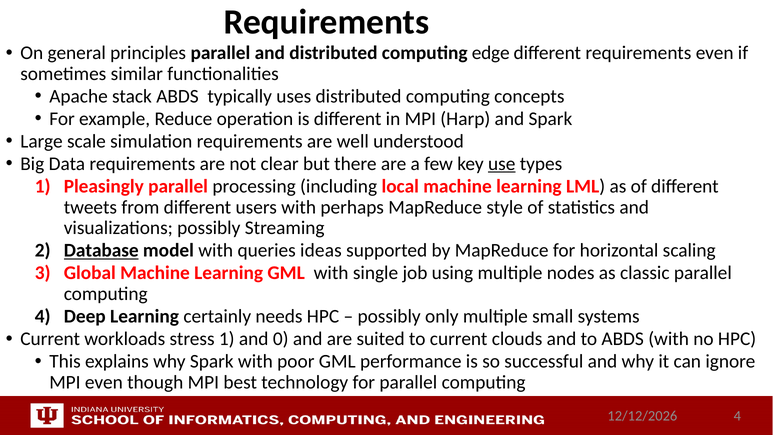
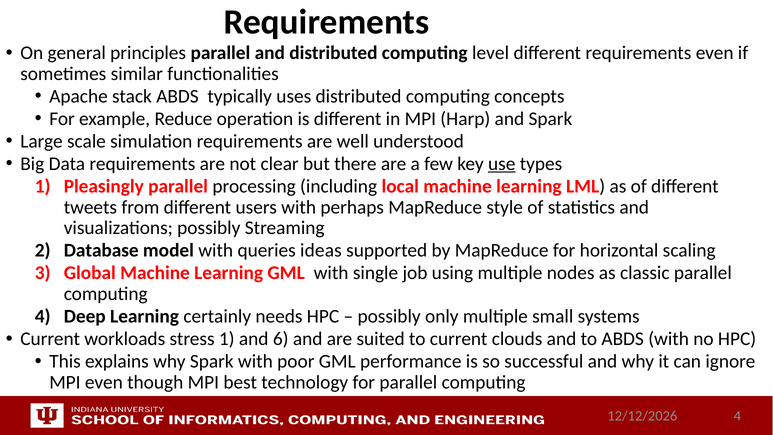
edge: edge -> level (491, 53)
Database underline: present -> none (101, 250)
0: 0 -> 6 (281, 339)
